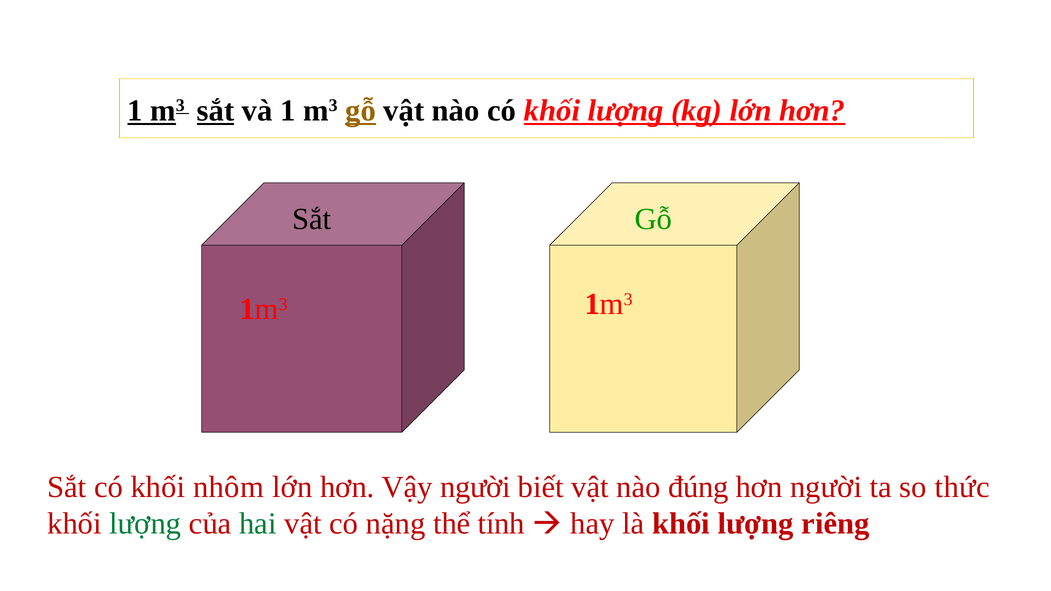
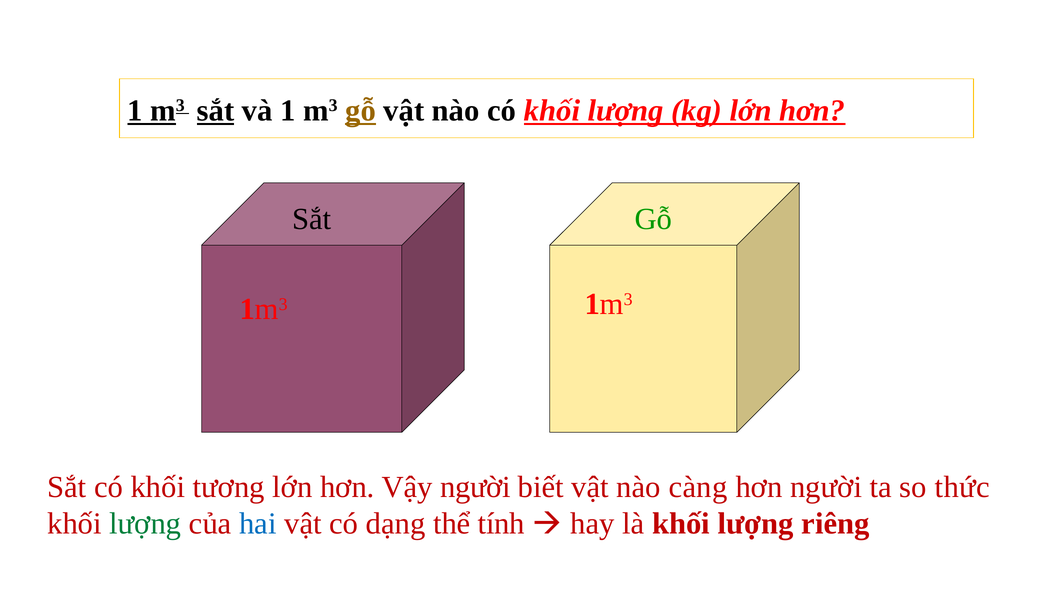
nhôm: nhôm -> tương (229, 487)
đúng: đúng -> càng (698, 487)
hai colour: green -> blue (258, 524)
nặng: nặng -> dạng (396, 524)
